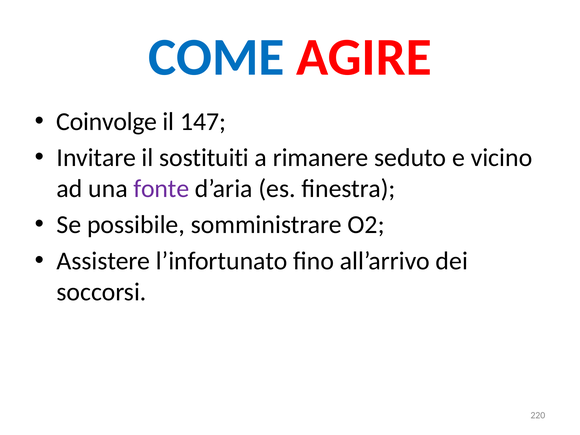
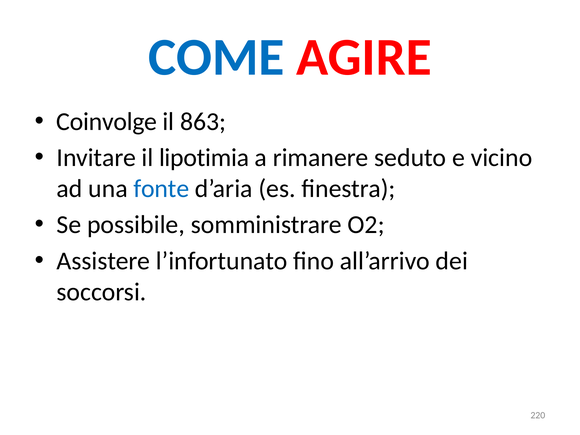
147: 147 -> 863 (203, 122)
sostituiti: sostituiti -> lipotimia (204, 158)
fonte colour: purple -> blue (161, 189)
